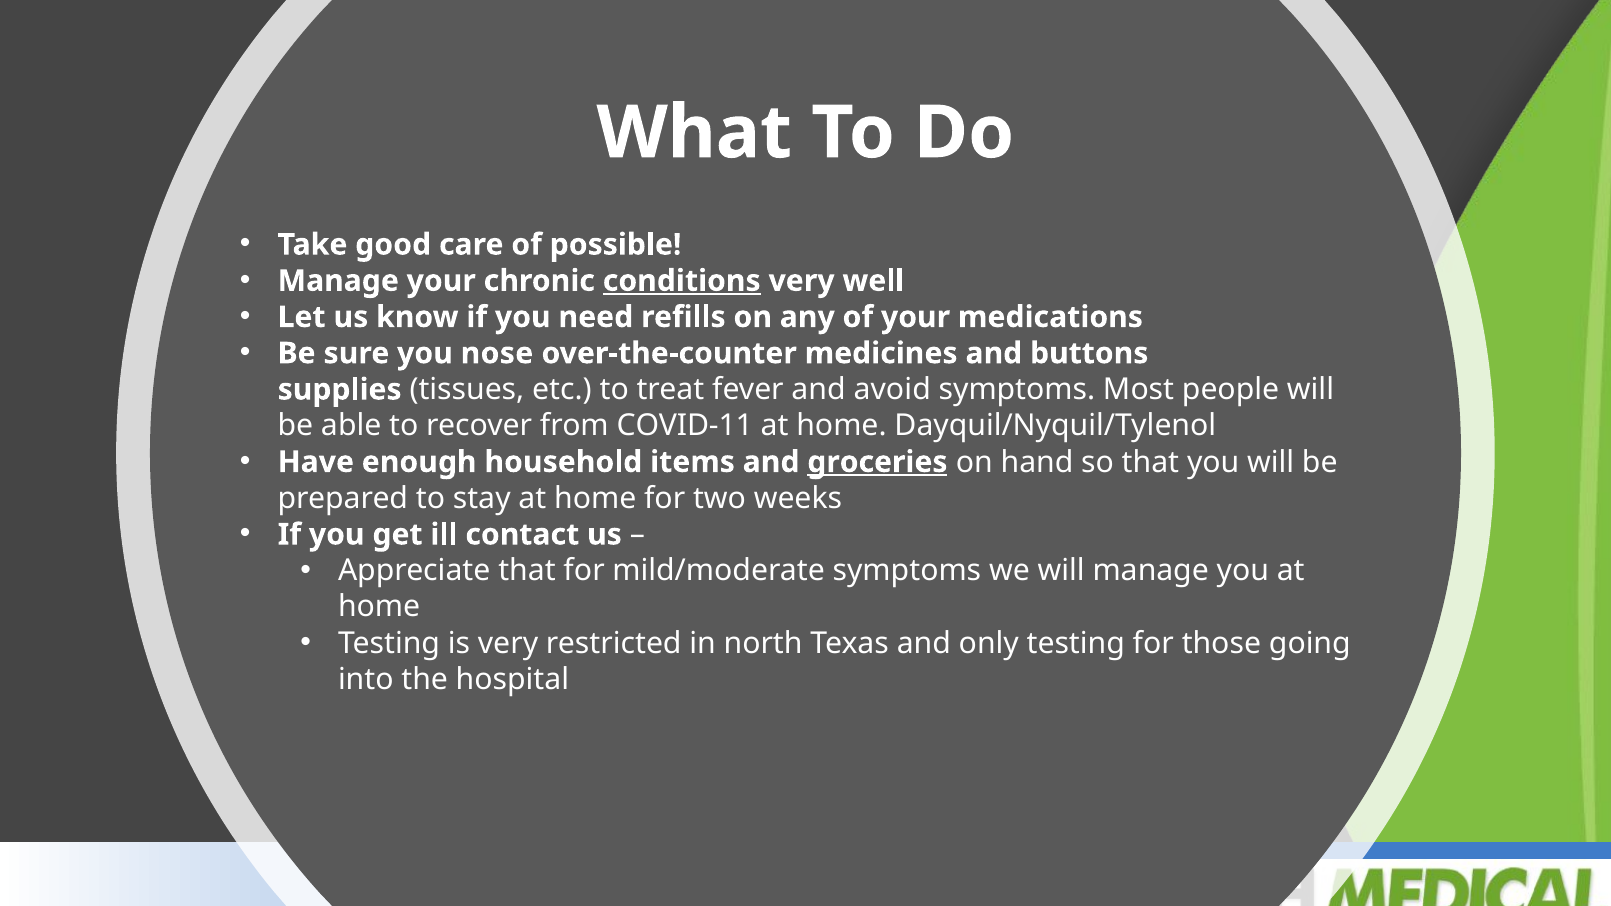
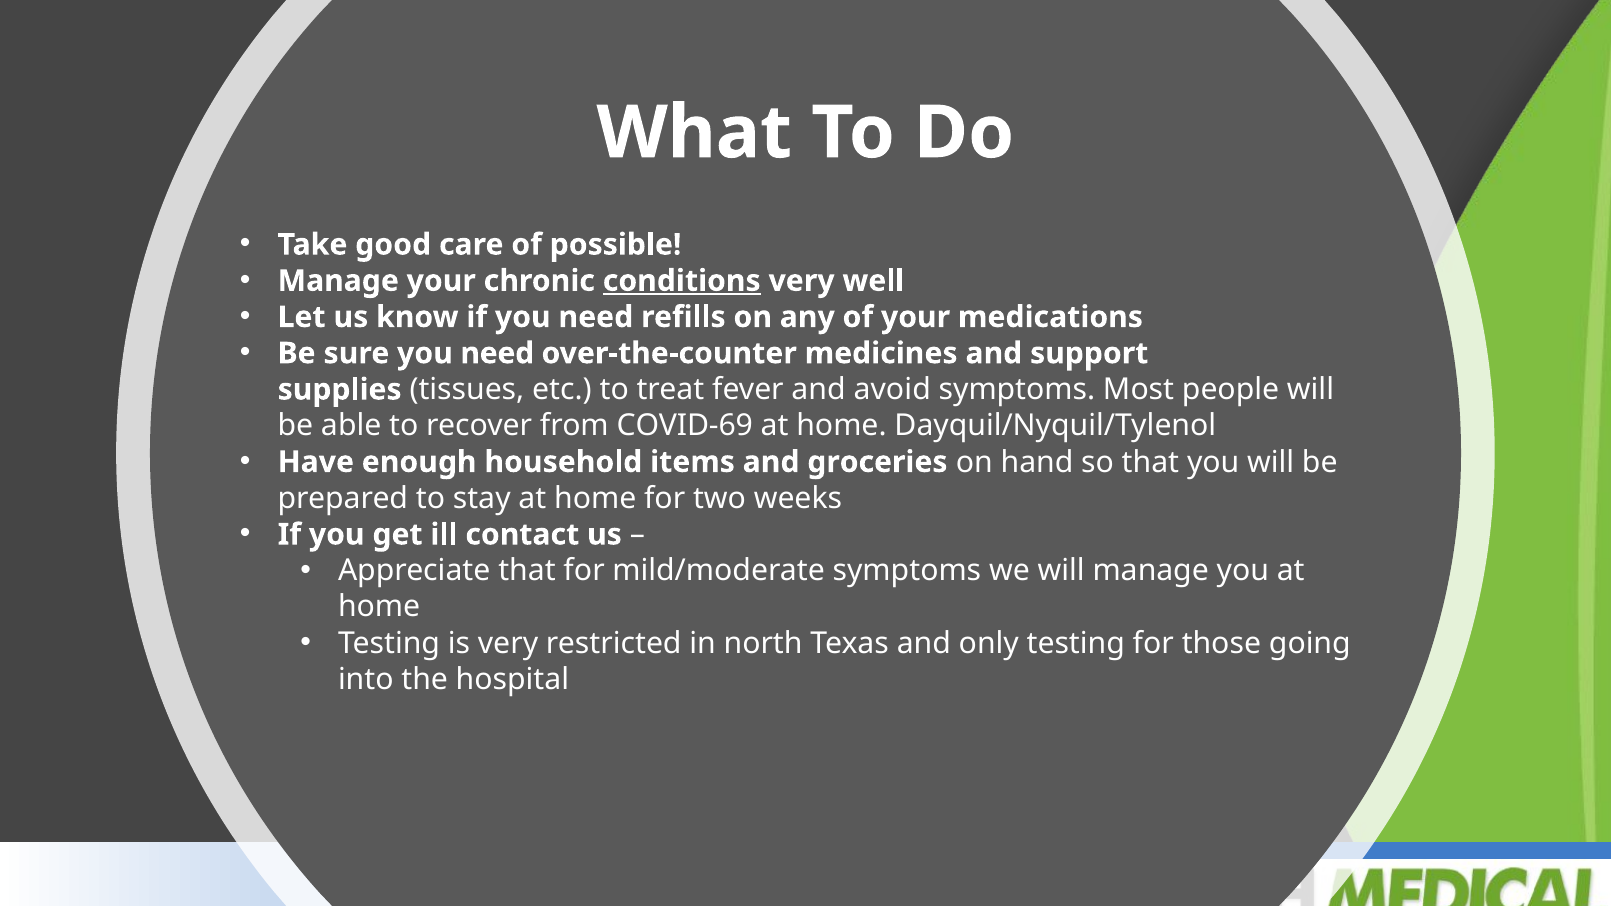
sure you nose: nose -> need (497, 353)
buttons: buttons -> support (1089, 353)
COVID-11: COVID-11 -> COVID-69 (685, 426)
groceries underline: present -> none (877, 462)
